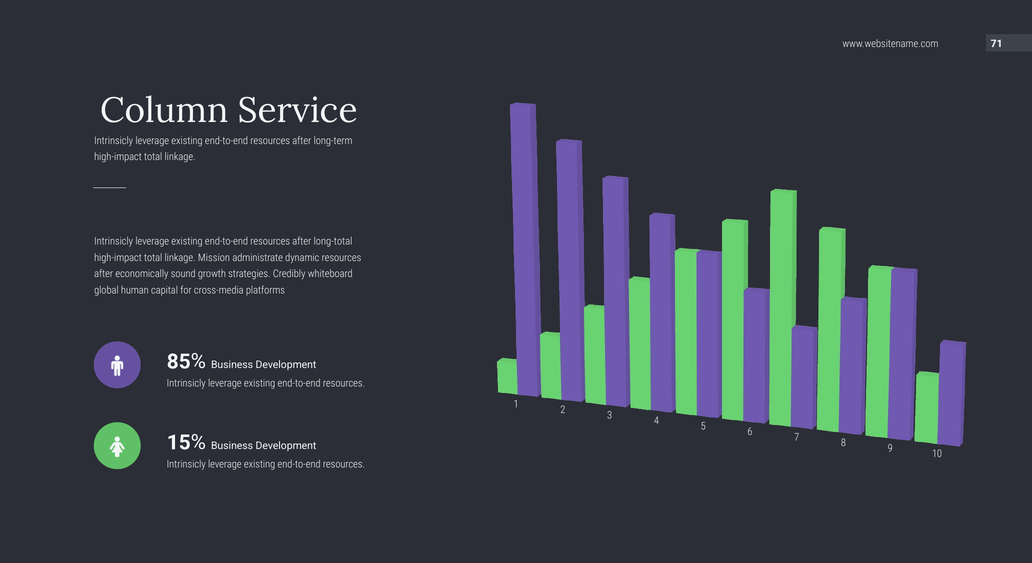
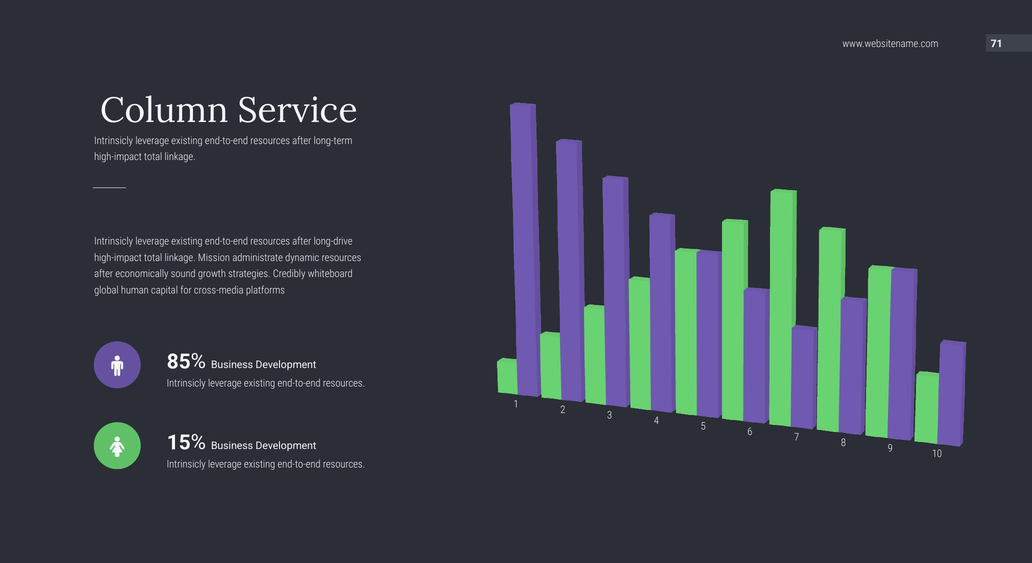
long-total: long-total -> long-drive (333, 241)
